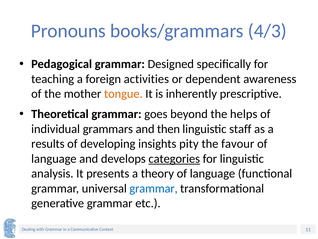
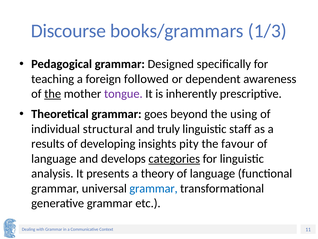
Pronouns: Pronouns -> Discourse (68, 31)
4/3: 4/3 -> 1/3 (267, 31)
activities: activities -> followed (146, 79)
the underline: none -> present (53, 94)
tongue colour: orange -> purple (123, 94)
helps: helps -> using (244, 114)
grammars: grammars -> structural (108, 129)
then: then -> truly (168, 129)
